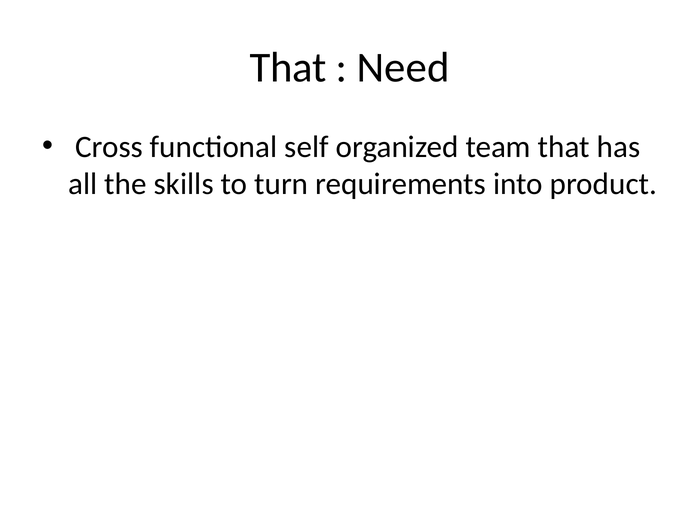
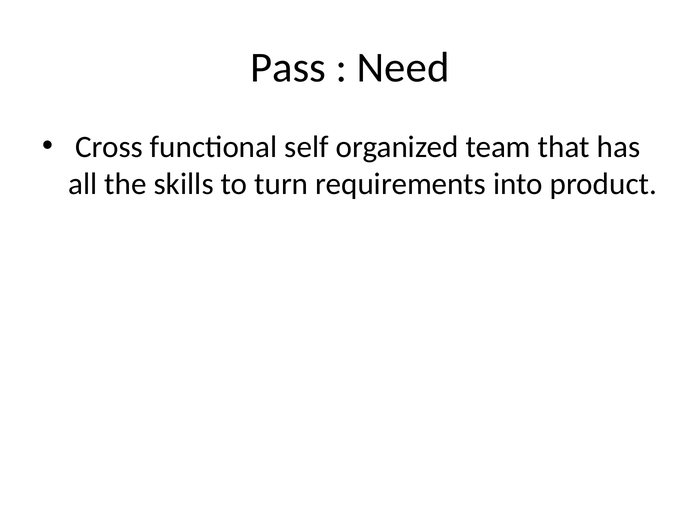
That: That -> Pass (288, 68)
